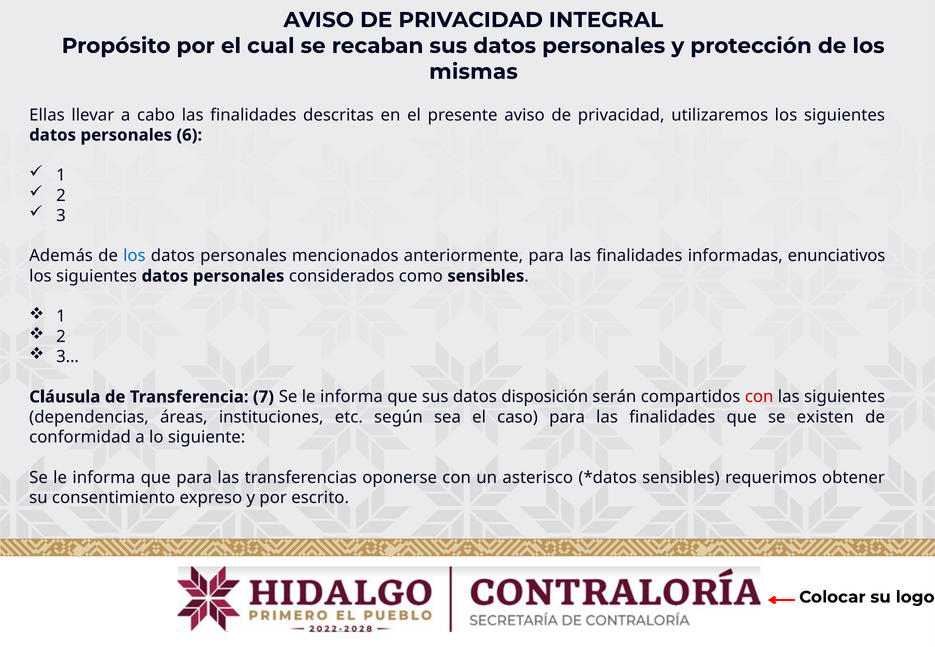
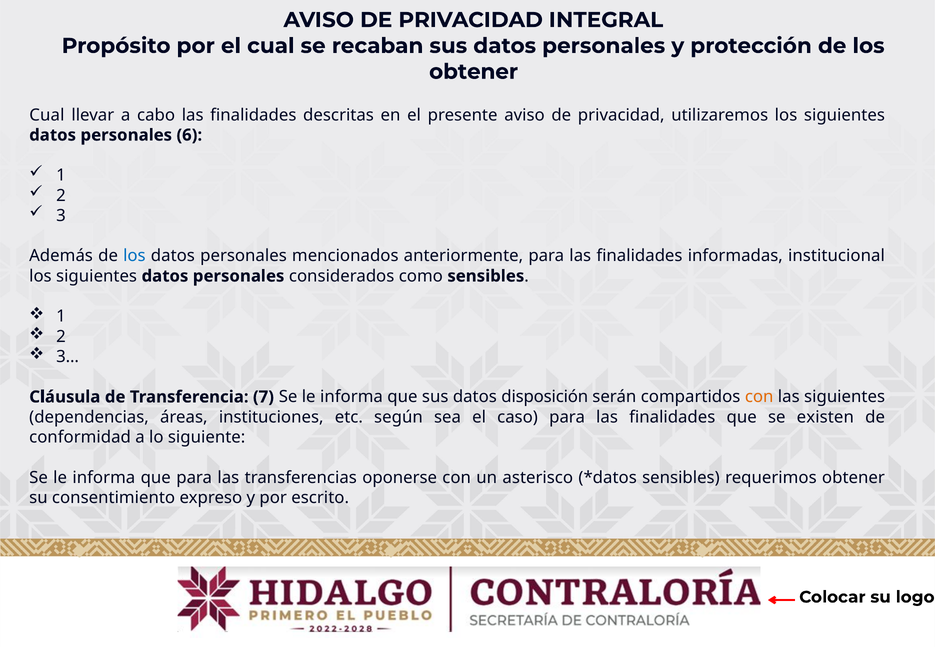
mismas: mismas -> obtener (474, 72)
Ellas: Ellas -> Cual (47, 115)
enunciativos: enunciativos -> institucional (836, 256)
con colour: red -> orange (759, 397)
